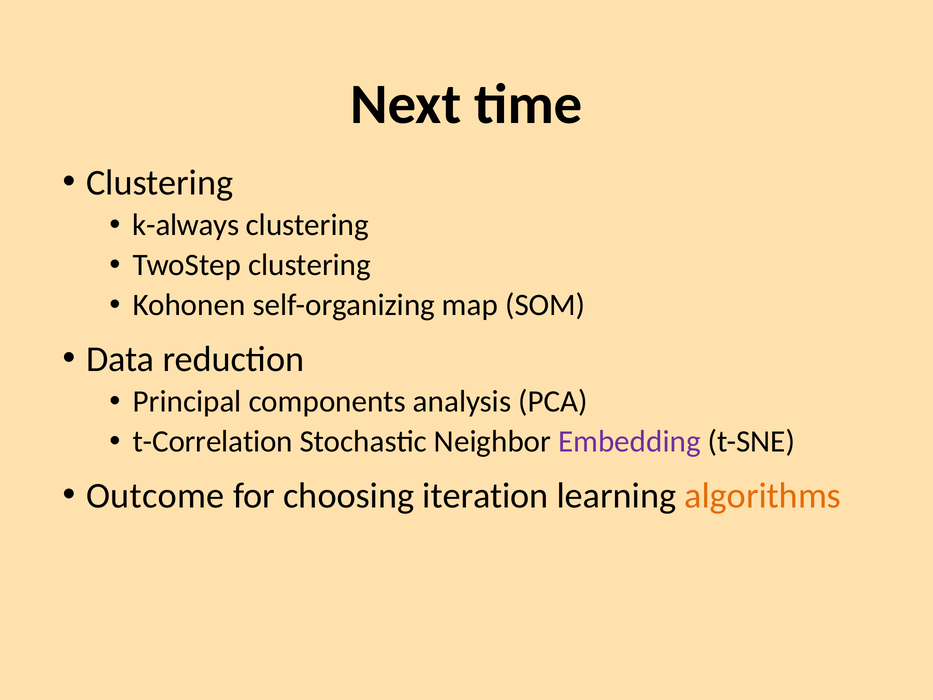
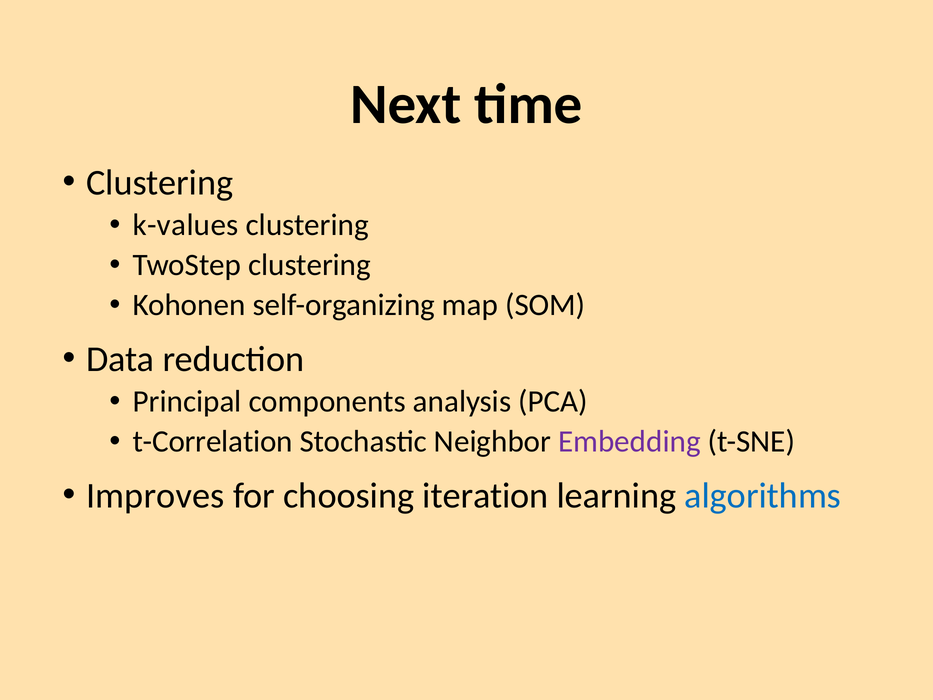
k-always: k-always -> k-values (186, 225)
Outcome: Outcome -> Improves (155, 496)
algorithms colour: orange -> blue (763, 496)
